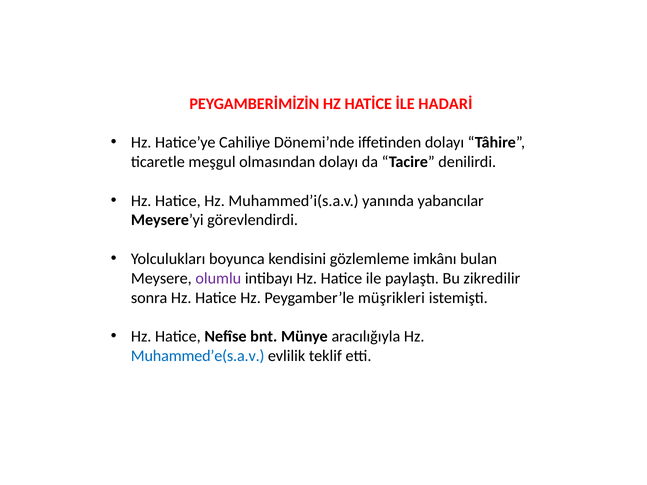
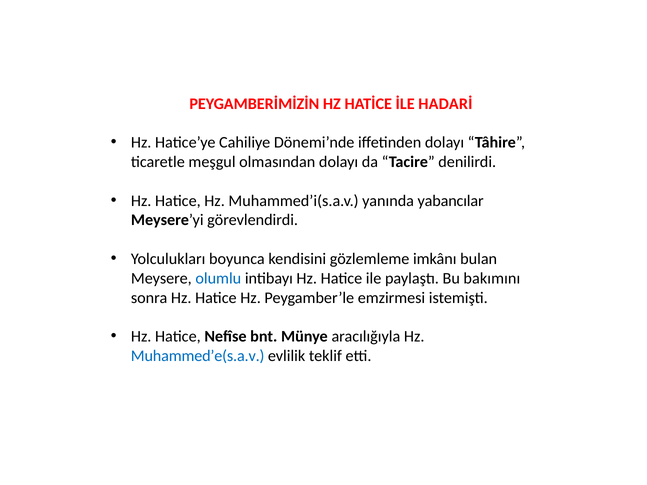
olumlu colour: purple -> blue (218, 278)
zikredilir: zikredilir -> bakımını (492, 278)
müşrikleri: müşrikleri -> emzirmesi (391, 298)
